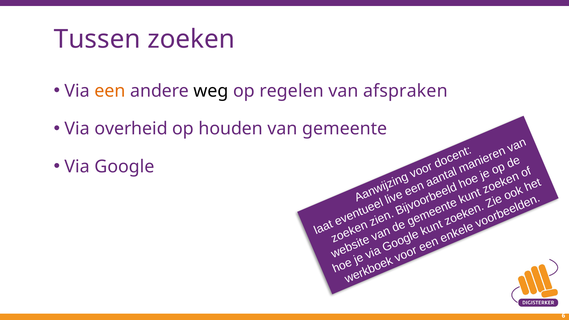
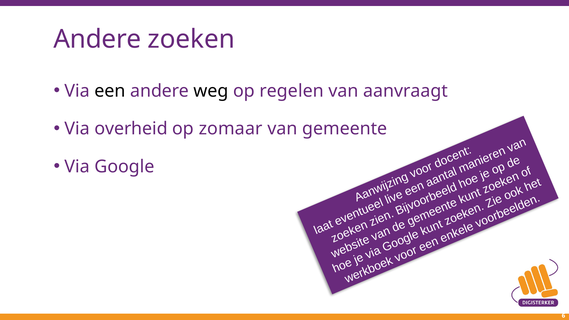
Tussen: Tussen -> Andere (97, 39)
een colour: orange -> black (110, 91)
afspraken: afspraken -> aanvraagt (406, 91)
houden: houden -> zomaar (231, 129)
